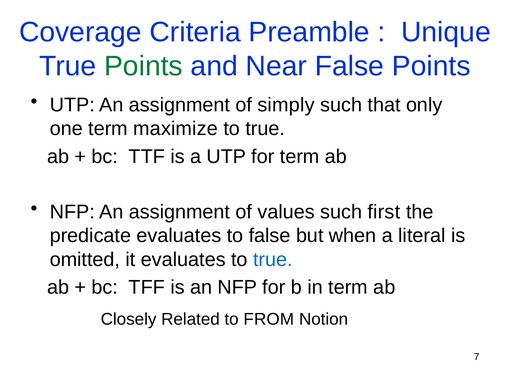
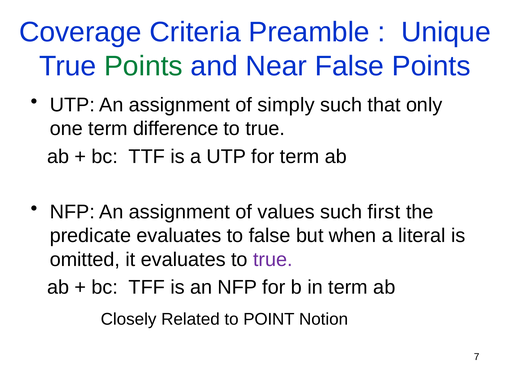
maximize: maximize -> difference (176, 129)
true colour: blue -> purple (273, 260)
FROM: FROM -> POINT (269, 320)
